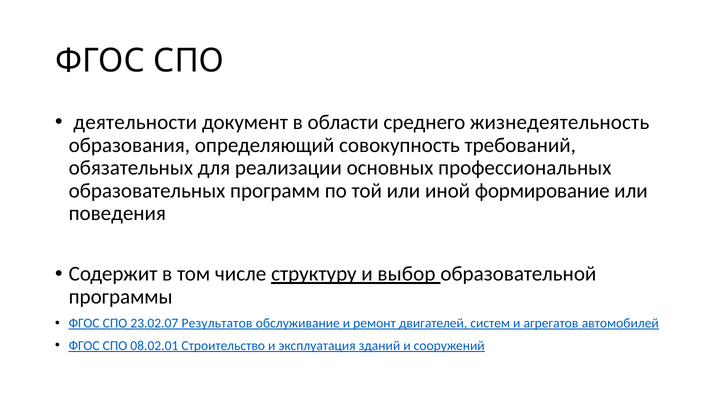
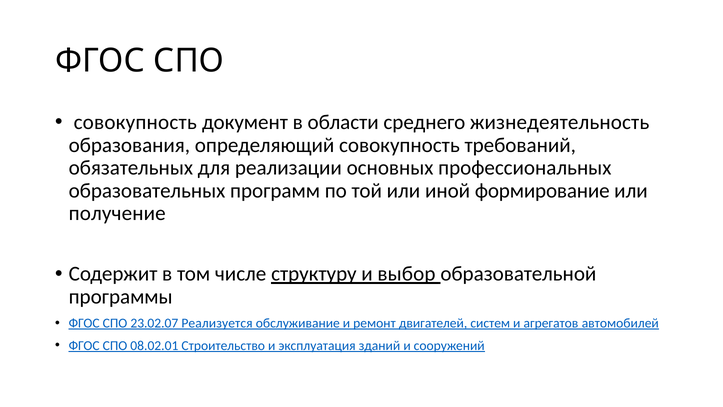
деятельности: деятельности -> совокупность (135, 122)
поведения: поведения -> получение (117, 213)
Результатов: Результатов -> Реализуется (217, 323)
